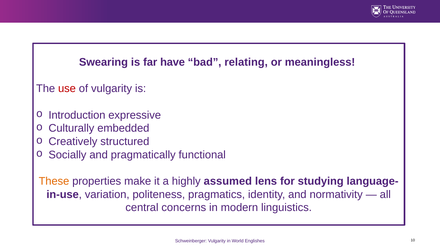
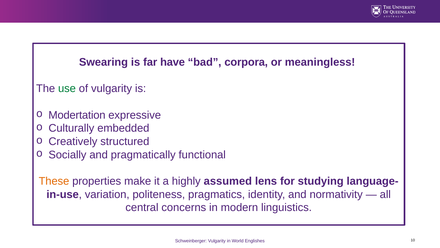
relating: relating -> corpora (246, 62)
use colour: red -> green (67, 88)
Introduction: Introduction -> Modertation (77, 115)
